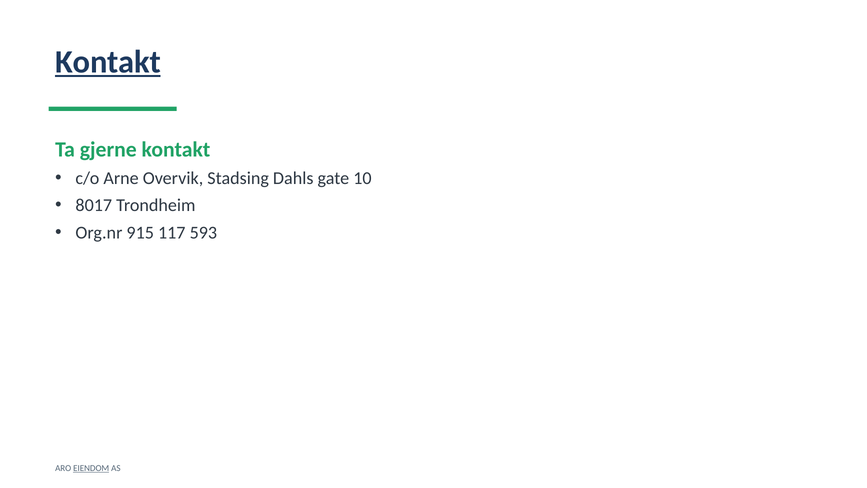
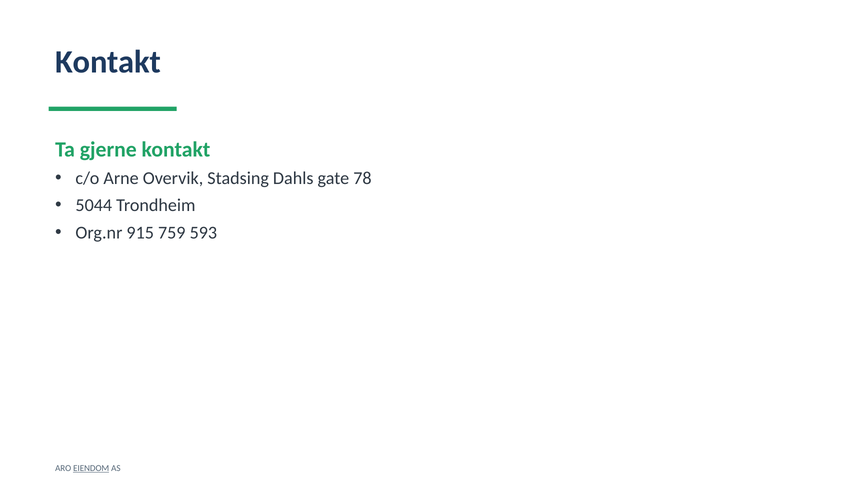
Kontakt underline: present -> none (108, 62)
10: 10 -> 78 (362, 178)
8017: 8017 -> 5044 (94, 205)
117: 117 -> 759 (172, 233)
